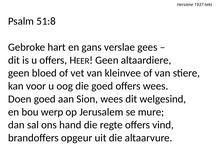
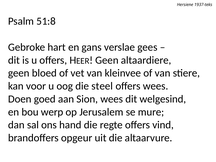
die goed: goed -> steel (102, 86)
